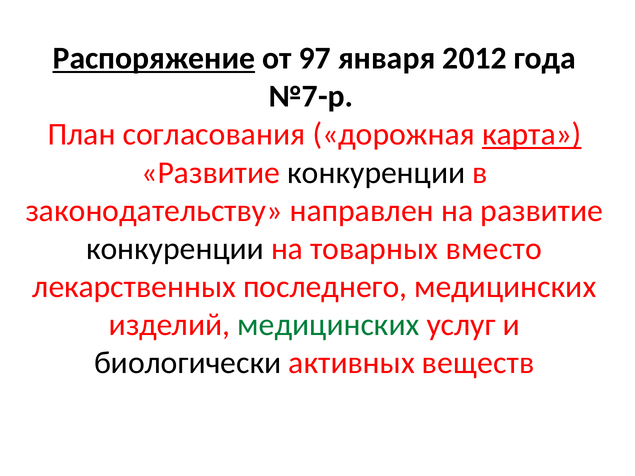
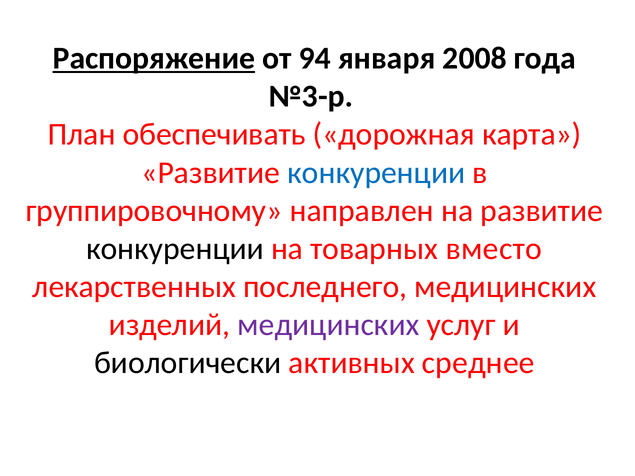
97: 97 -> 94 (315, 58)
2012: 2012 -> 2008 (475, 58)
№7-р: №7-р -> №3-р (311, 96)
согласования: согласования -> обеспечивать (214, 135)
карта underline: present -> none (532, 135)
конкуренции colour: black -> blue (376, 173)
законодательству: законодательству -> группировочному (154, 211)
медицинских colour: green -> purple (328, 325)
веществ: веществ -> среднее (478, 363)
